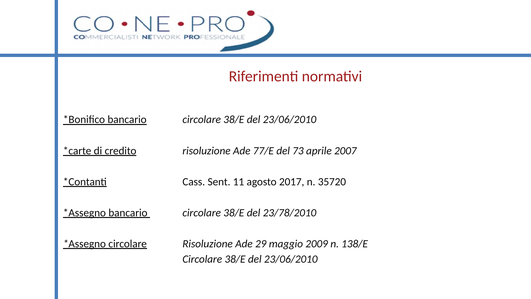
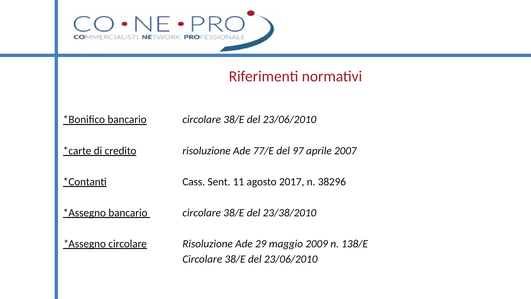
73: 73 -> 97 (298, 151)
35720: 35720 -> 38296 (332, 181)
23/78/2010: 23/78/2010 -> 23/38/2010 (290, 212)
